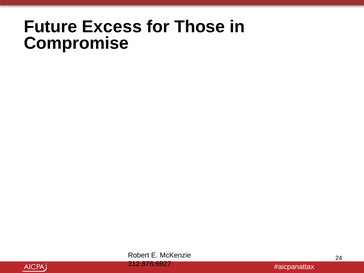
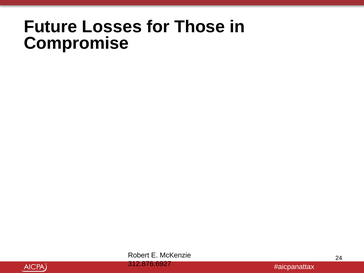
Excess: Excess -> Losses (112, 27)
